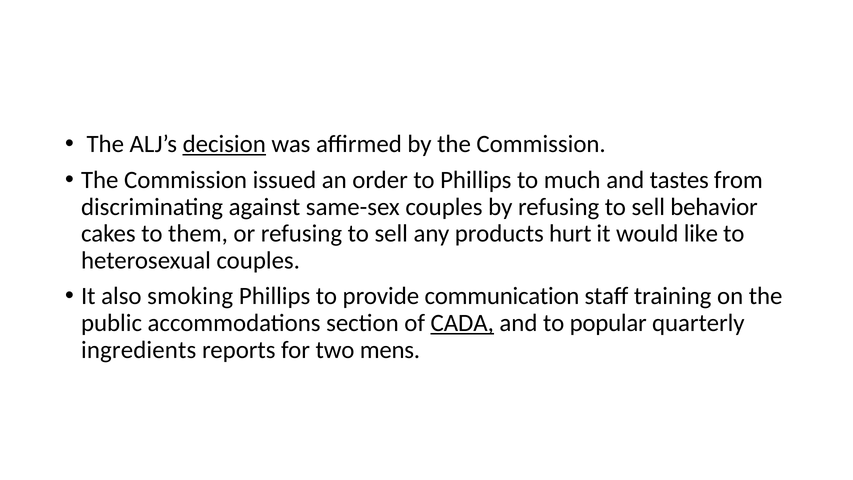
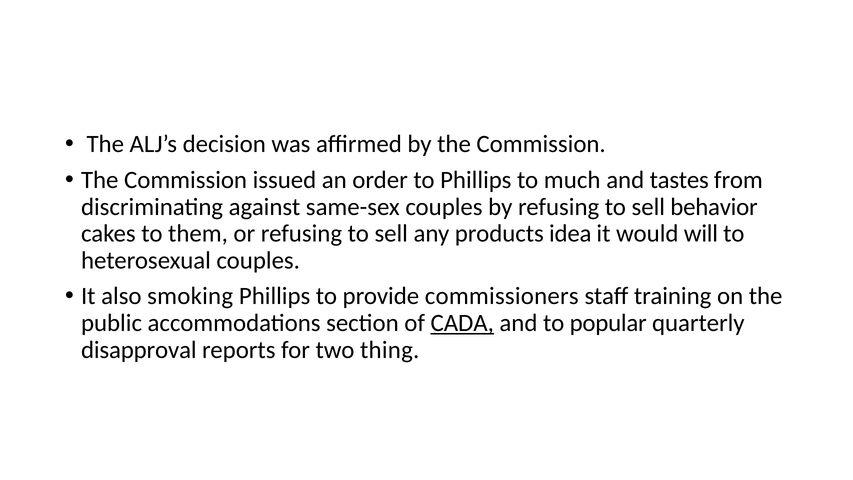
decision underline: present -> none (224, 144)
hurt: hurt -> idea (570, 234)
like: like -> will (701, 234)
communication: communication -> commissioners (502, 296)
ingredients: ingredients -> disapproval (139, 350)
mens: mens -> thing (390, 350)
